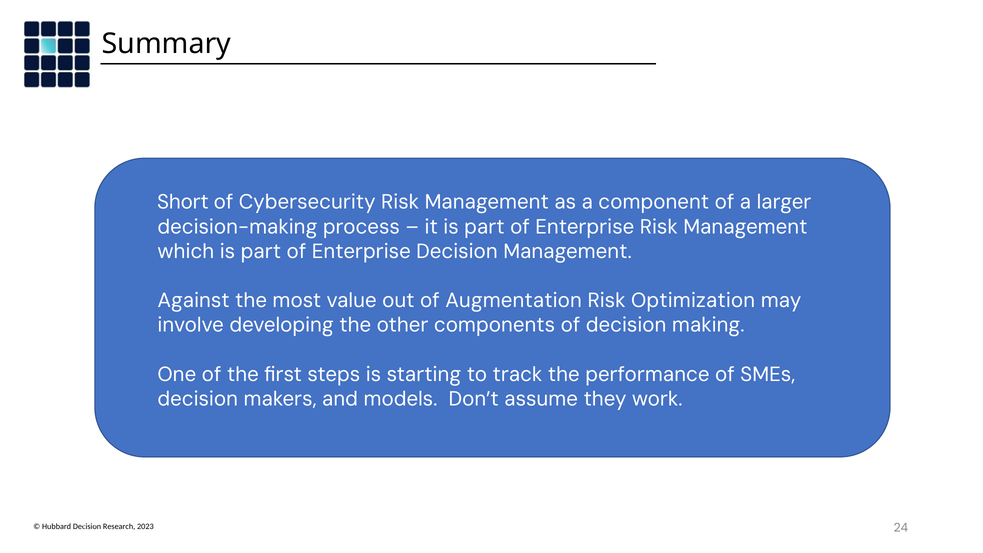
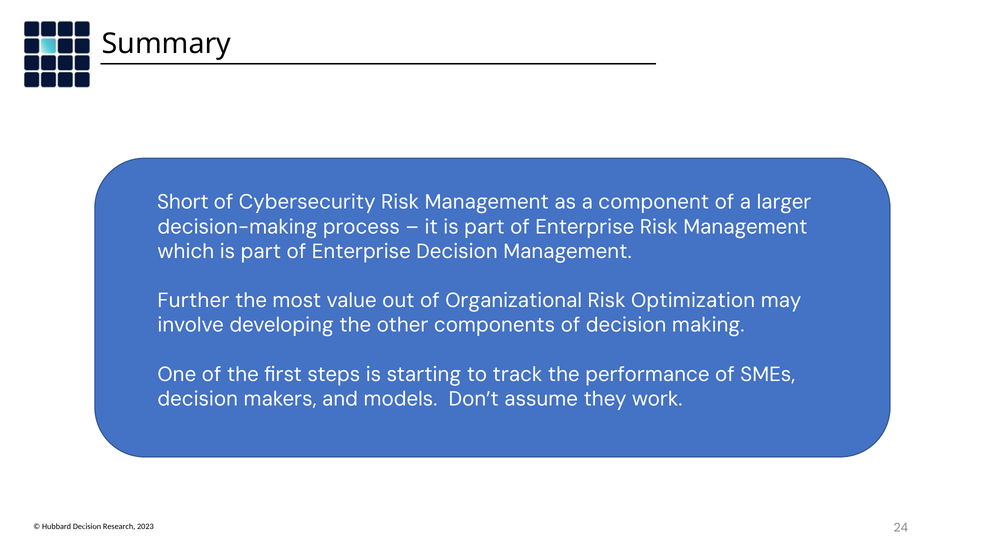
Against: Against -> Further (193, 300)
Augmentation: Augmentation -> Organizational (514, 300)
